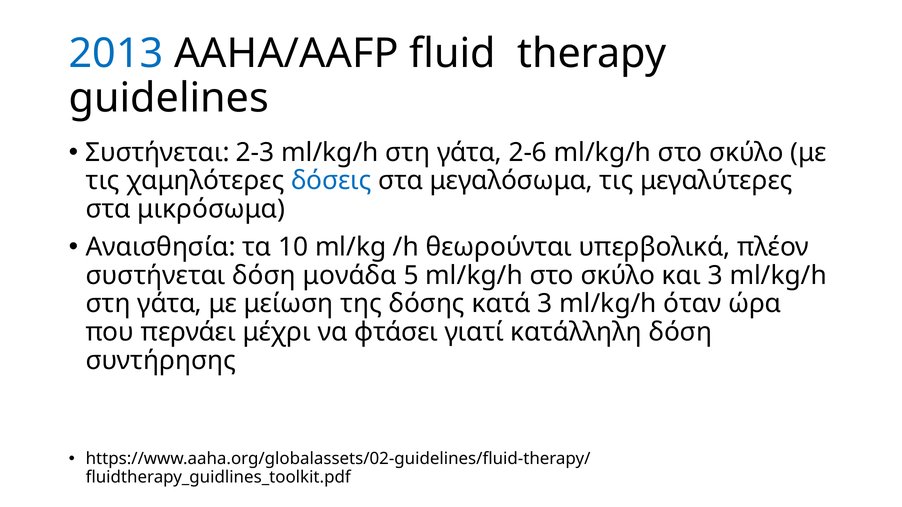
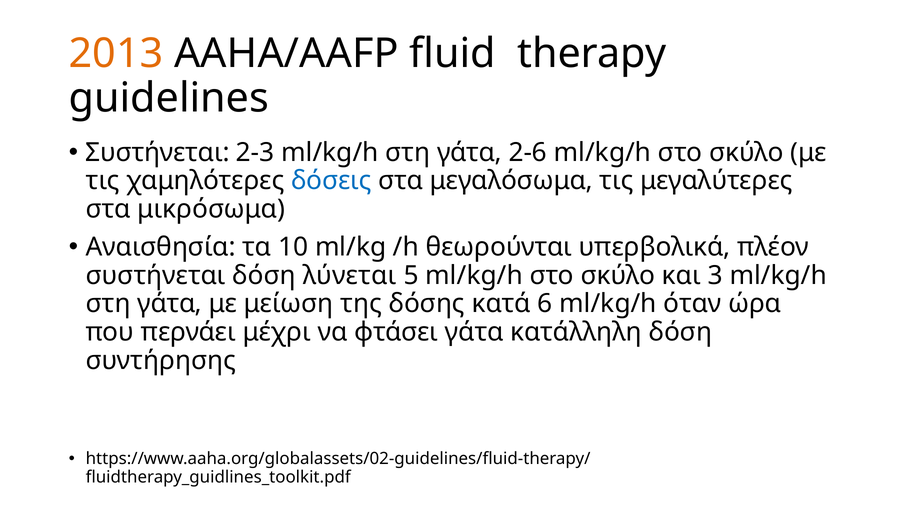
2013 colour: blue -> orange (116, 53)
μονάδα: μονάδα -> λύνεται (350, 276)
κατά 3: 3 -> 6 (545, 304)
φτάσει γιατί: γιατί -> γάτα (474, 332)
